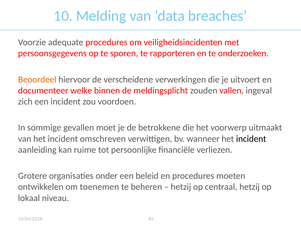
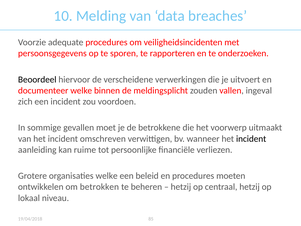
Beoordeel colour: orange -> black (37, 79)
organisaties onder: onder -> welke (107, 176)
toenemen: toenemen -> betrokken (99, 187)
